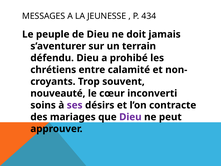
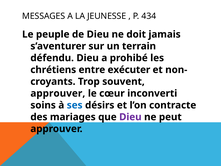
calamité: calamité -> exécuter (129, 70)
nouveauté: nouveauté -> approuver (58, 93)
ses colour: purple -> blue (75, 105)
